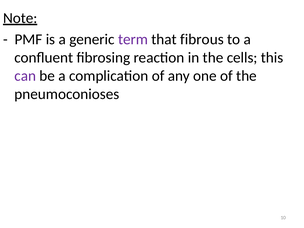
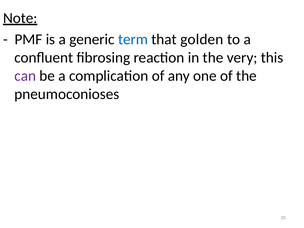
term colour: purple -> blue (133, 39)
fibrous: fibrous -> golden (202, 39)
cells: cells -> very (242, 58)
